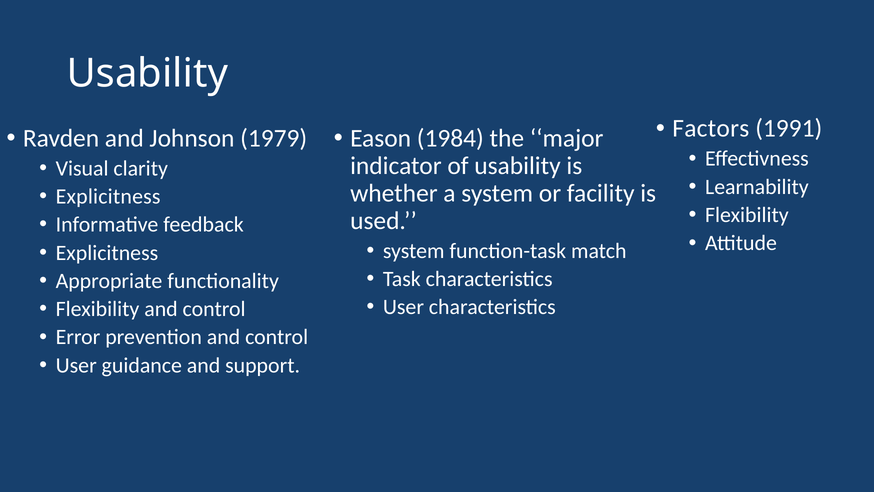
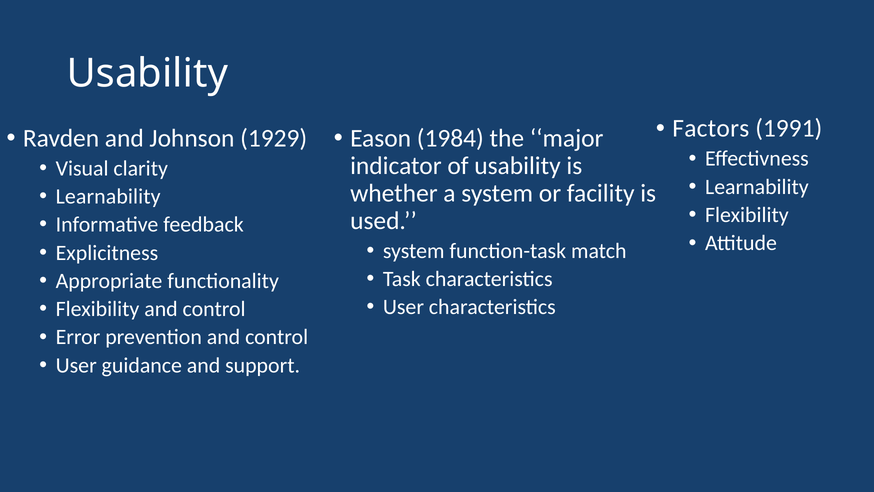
1979: 1979 -> 1929 (274, 138)
Explicitness: Explicitness -> Learnability (108, 196)
